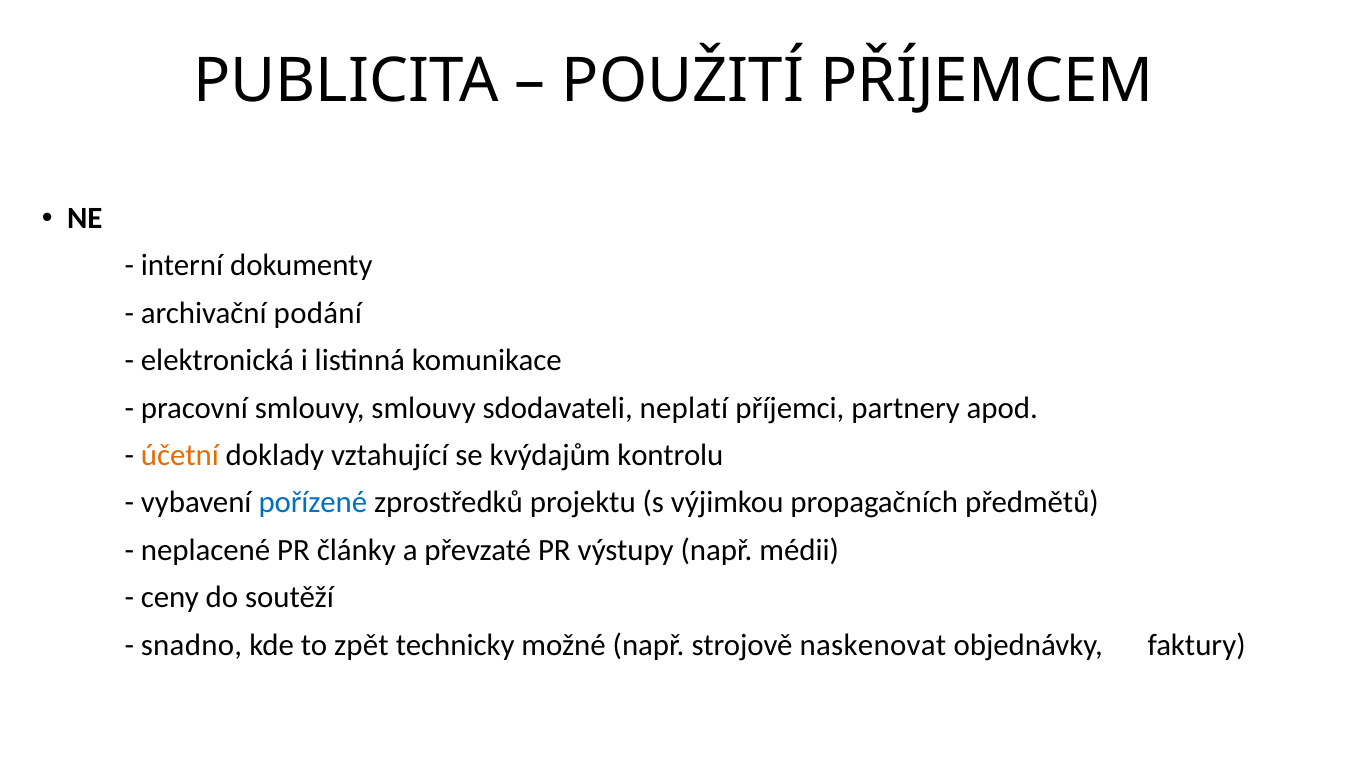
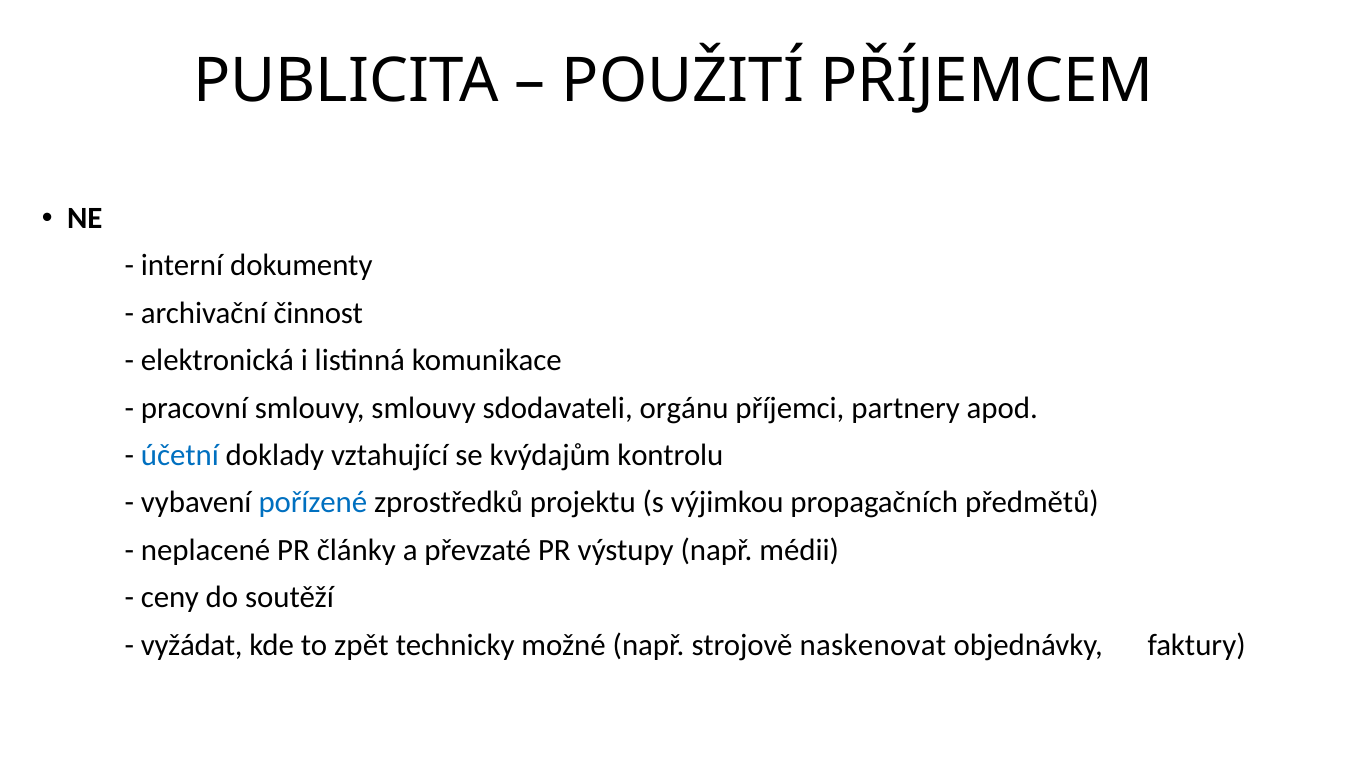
podání: podání -> činnost (318, 313)
neplatí: neplatí -> orgánu (684, 408)
účetní colour: orange -> blue (180, 455)
snadno: snadno -> vyžádat (192, 645)
